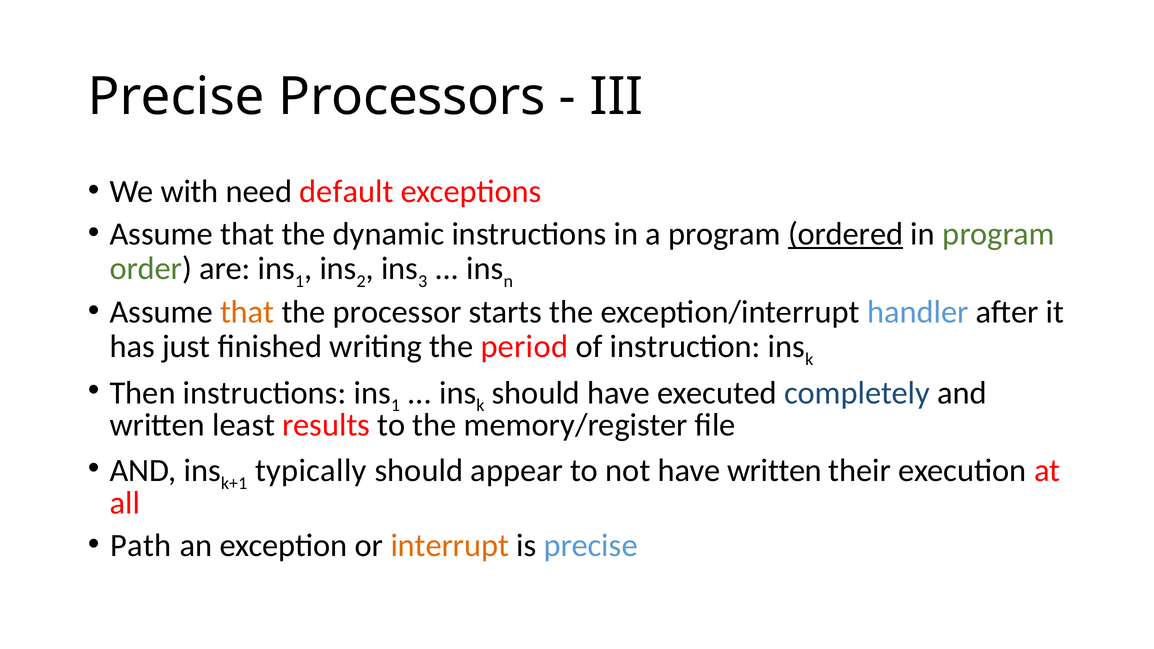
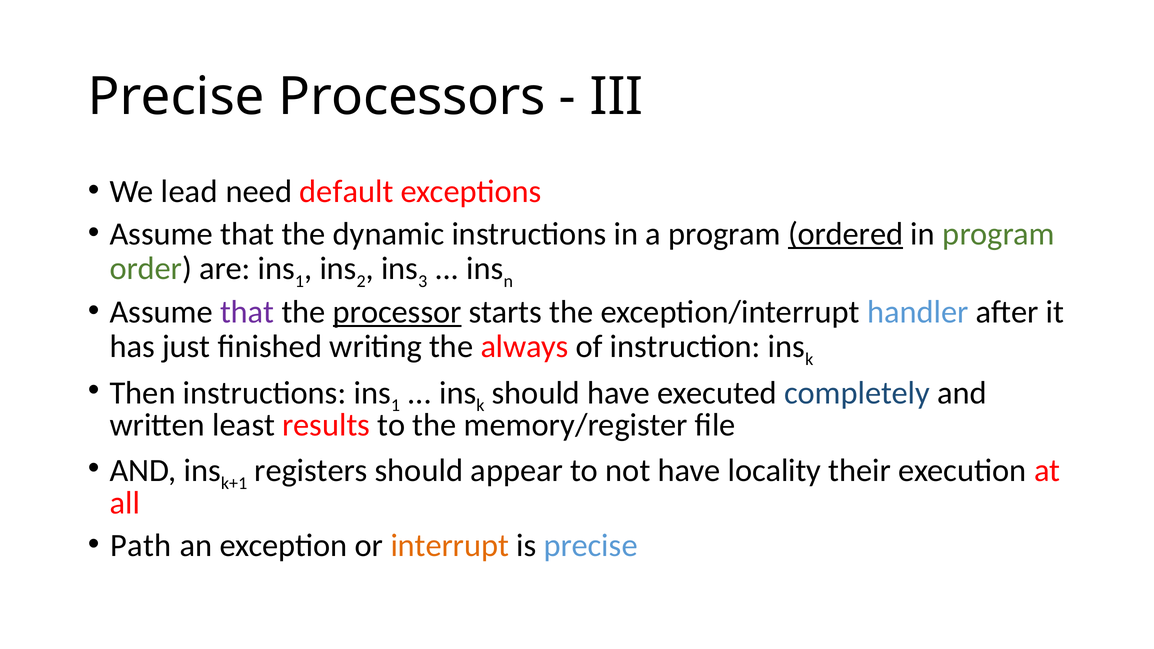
with: with -> lead (189, 192)
that colour: orange -> purple (247, 312)
processor underline: none -> present (397, 312)
period: period -> always (525, 347)
typically: typically -> registers (311, 471)
have written: written -> locality (774, 471)
